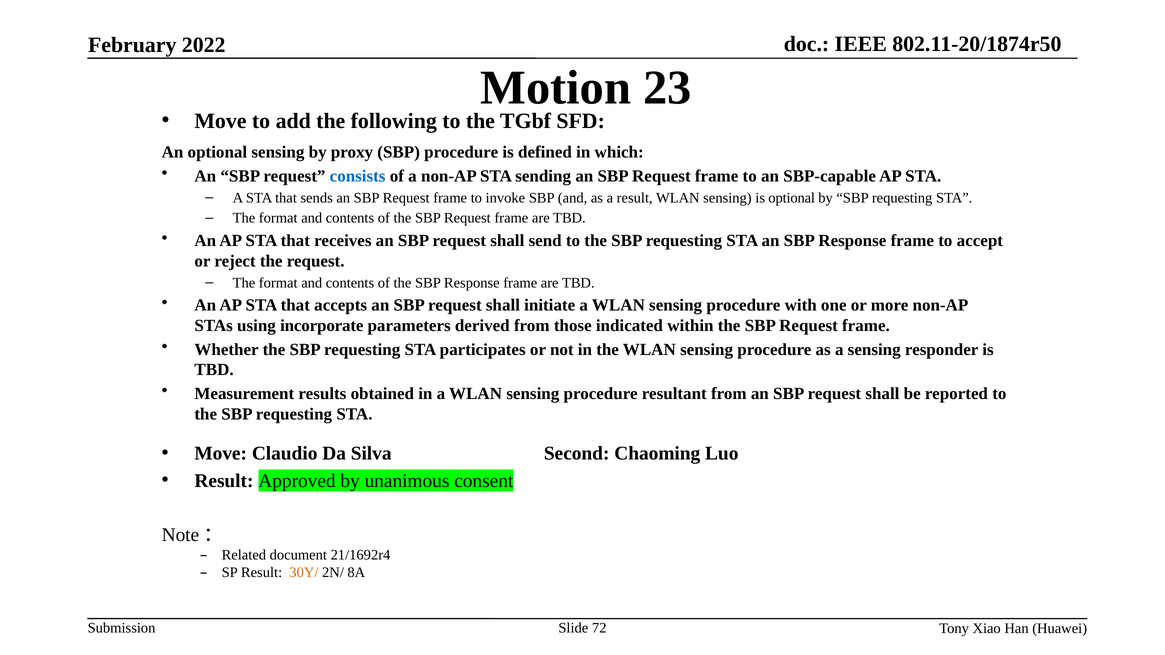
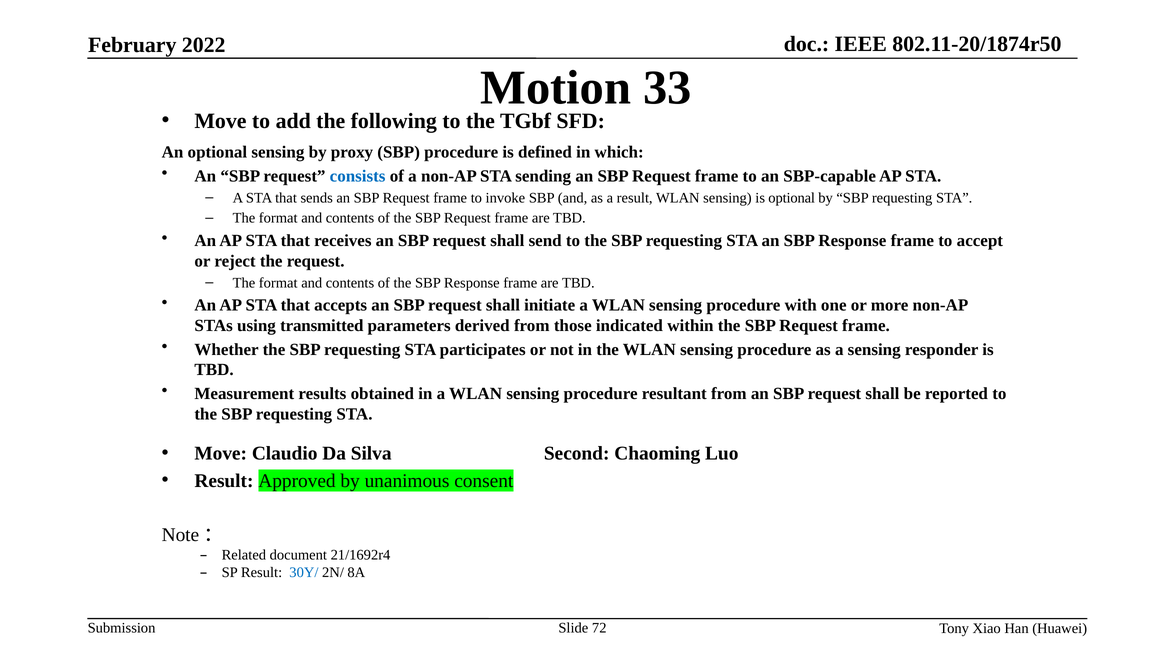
23: 23 -> 33 (667, 88)
incorporate: incorporate -> transmitted (322, 326)
30Y/ colour: orange -> blue (304, 573)
